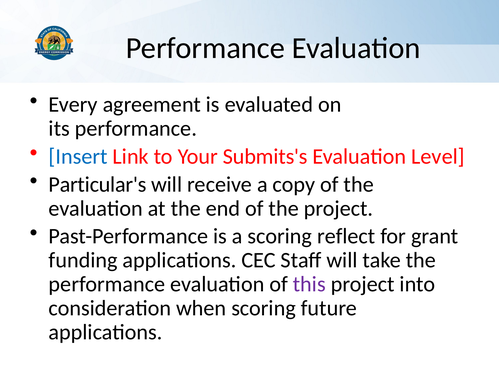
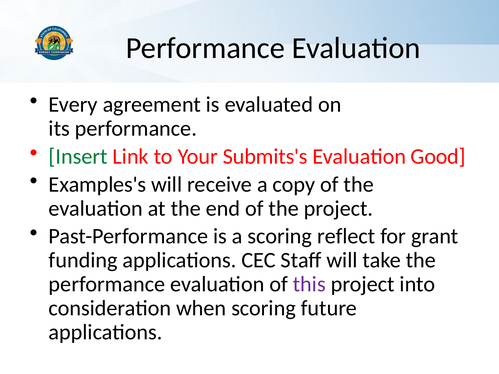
Insert colour: blue -> green (78, 157)
Level: Level -> Good (438, 157)
Particular's: Particular's -> Examples's (97, 185)
